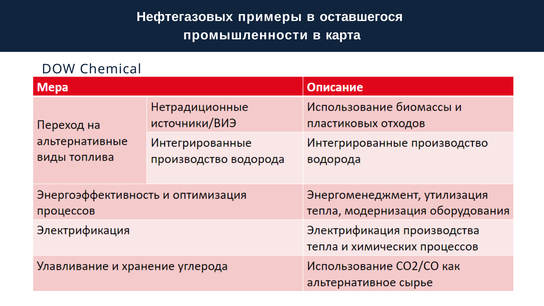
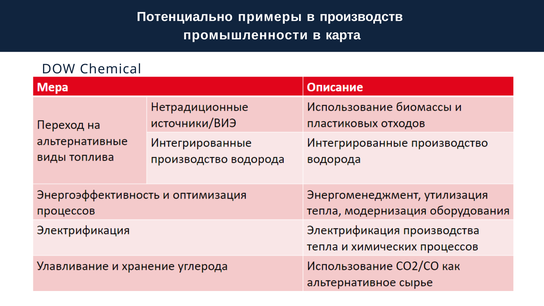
Нефтегазовых: Нефтегазовых -> Потенциально (185, 17)
оставшегося: оставшегося -> производств (361, 17)
